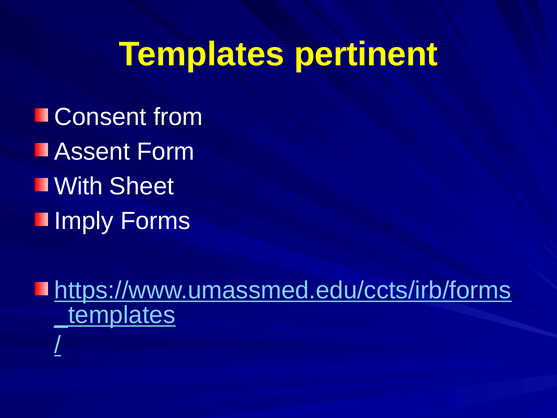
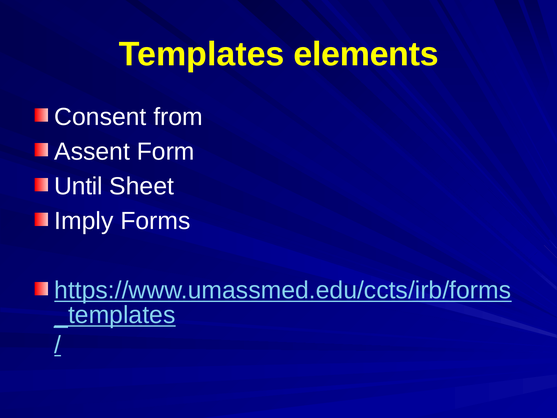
pertinent: pertinent -> elements (366, 54)
With: With -> Until (78, 186)
